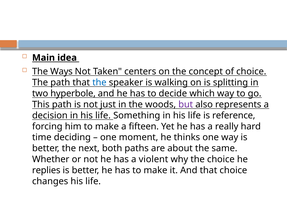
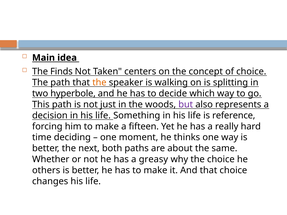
Ways: Ways -> Finds (61, 72)
the colour: blue -> orange (99, 83)
violent: violent -> greasy (153, 160)
replies: replies -> others (46, 171)
